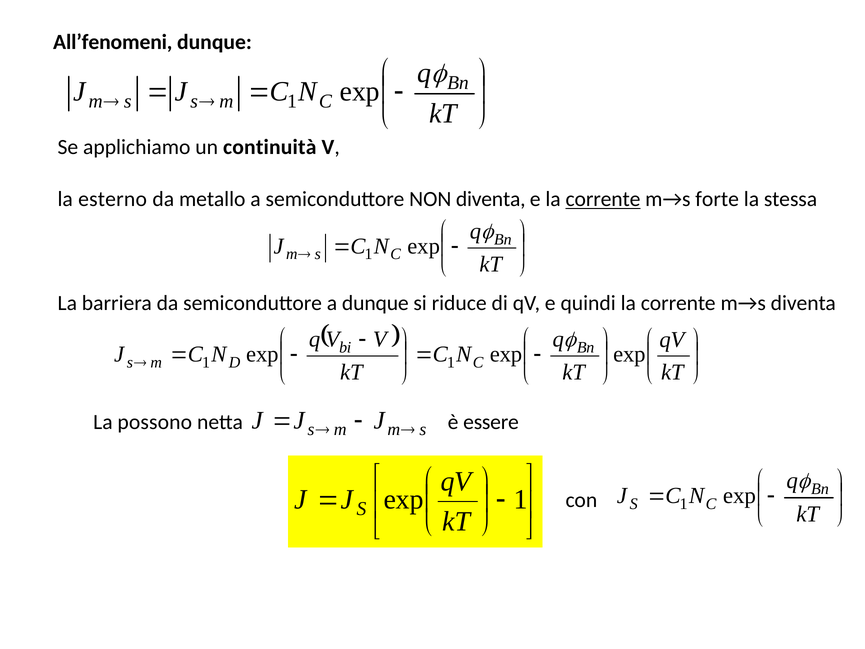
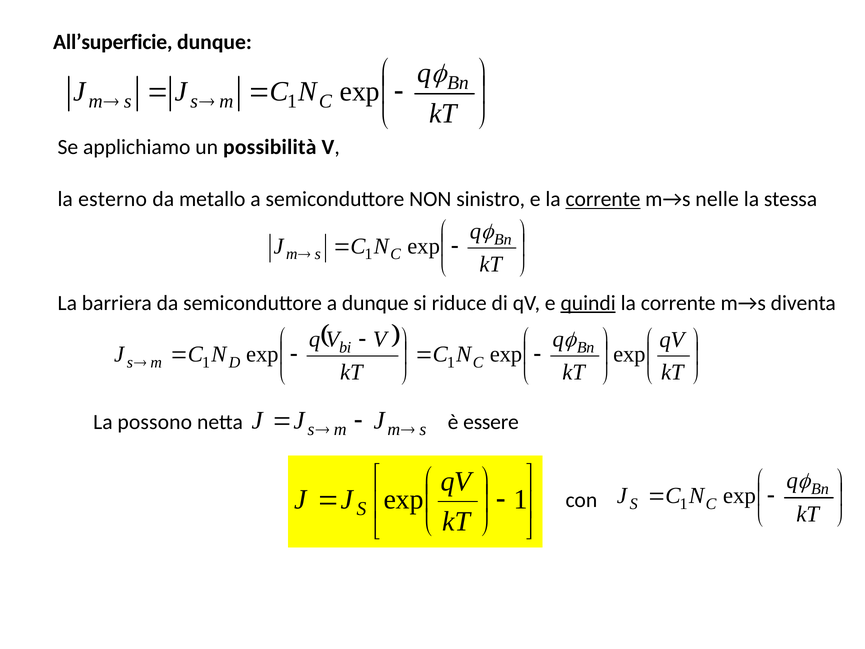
All’fenomeni: All’fenomeni -> All’superficie (113, 42)
continuità: continuità -> possibilità (270, 147)
NON diventa: diventa -> sinistro (491, 199)
forte: forte -> nelle (717, 199)
quindi underline: none -> present (588, 303)
